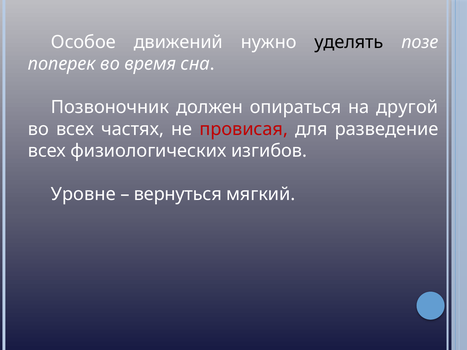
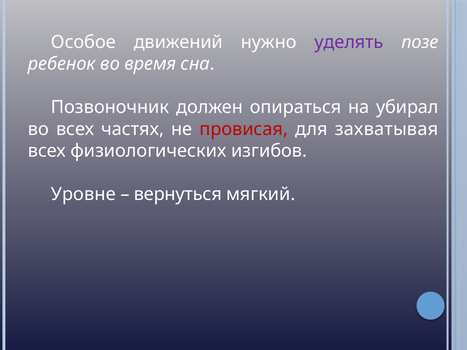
уделять colour: black -> purple (349, 42)
поперек: поперек -> ребенок (62, 64)
другой: другой -> убирал (407, 107)
разведение: разведение -> захватывая (387, 129)
